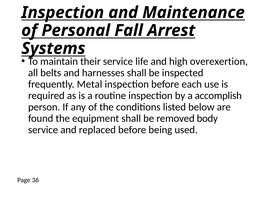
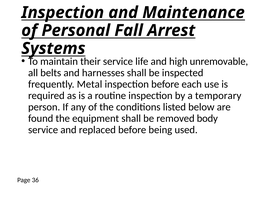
overexertion: overexertion -> unremovable (219, 61)
accomplish: accomplish -> temporary (218, 95)
